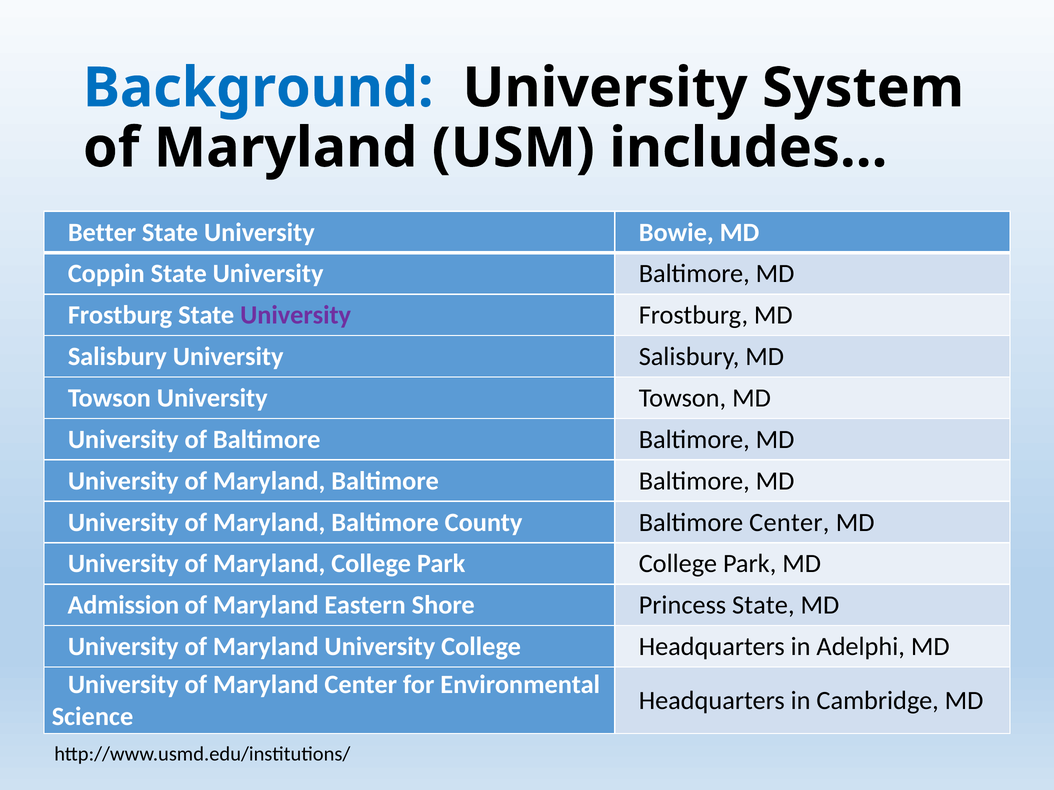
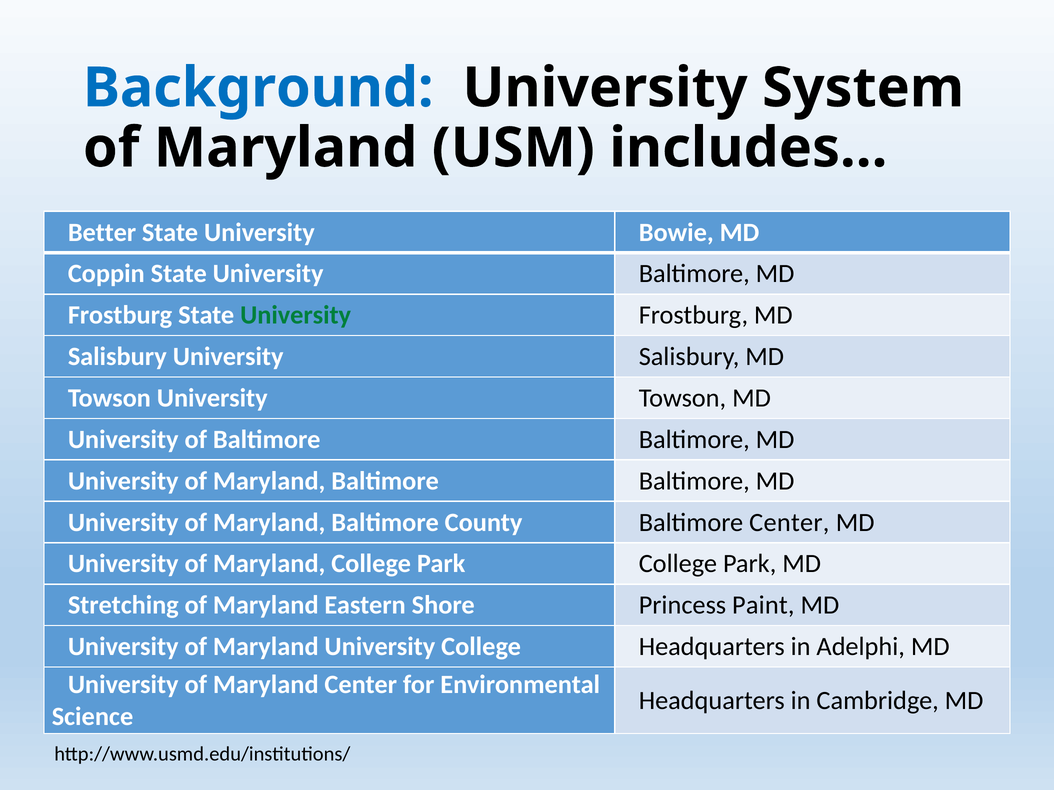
University colour: purple -> green (296, 315)
Admission: Admission -> Stretching (123, 606)
Princess State: State -> Paint (763, 606)
